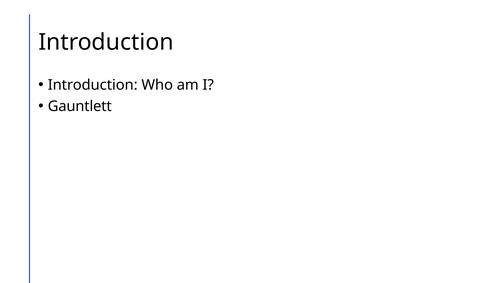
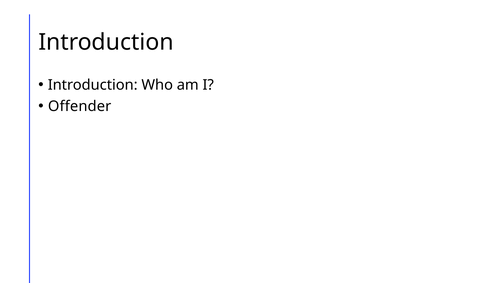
Gauntlett: Gauntlett -> Offender (80, 106)
